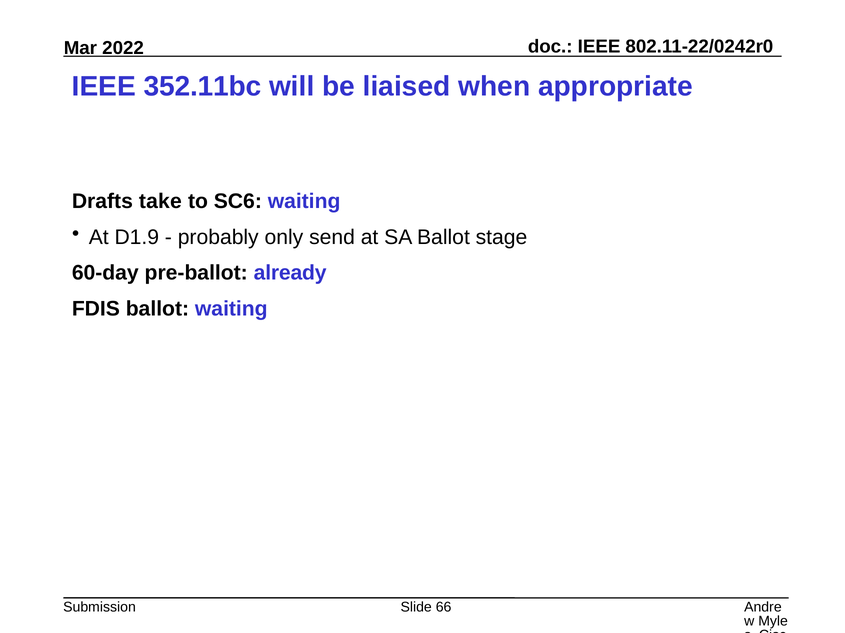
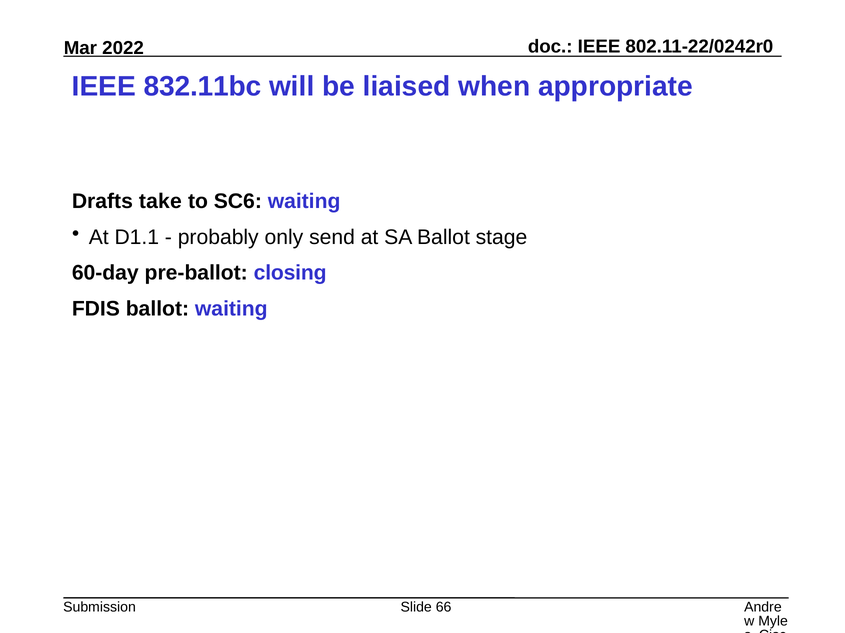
352.11bc: 352.11bc -> 832.11bc (203, 87)
D1.9: D1.9 -> D1.1 (137, 237)
already: already -> closing (290, 273)
